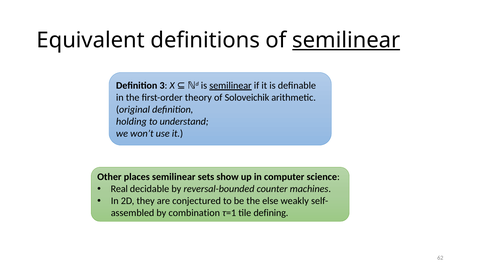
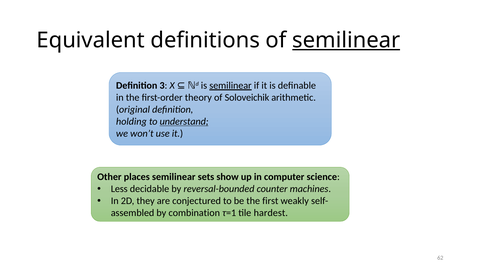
understand underline: none -> present (184, 122)
Real: Real -> Less (119, 189)
else: else -> first (270, 201)
defining: defining -> hardest (271, 213)
